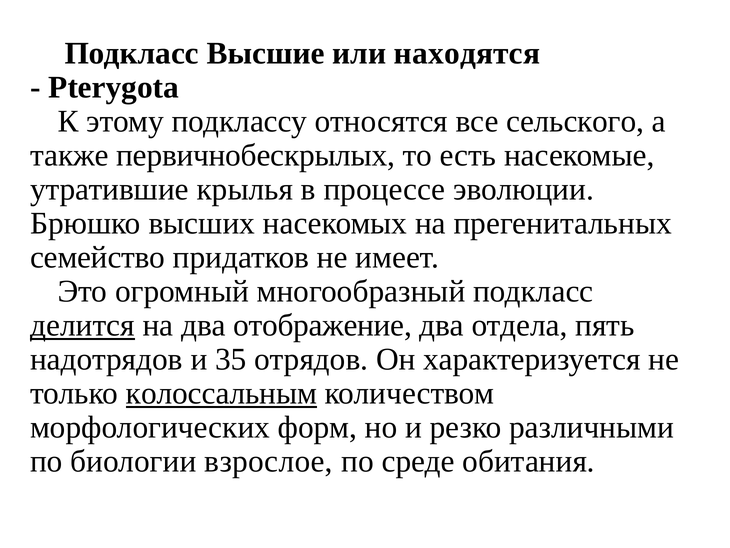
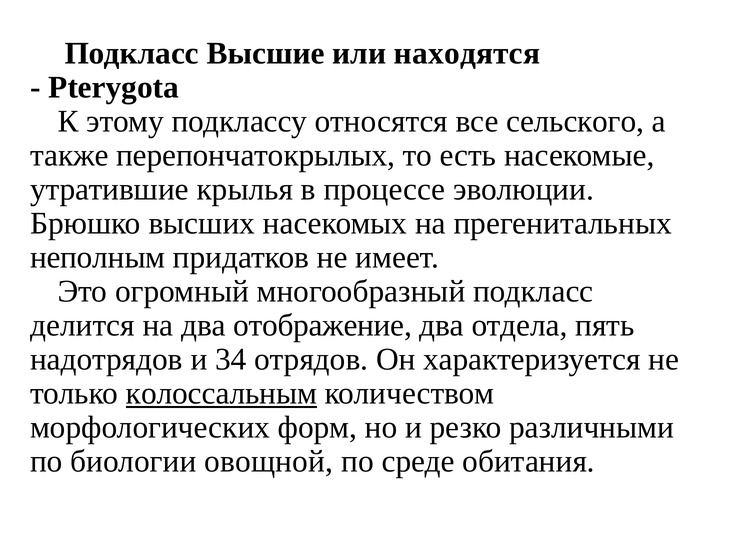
первичнобескрылых: первичнобескрылых -> перепончатокрылых (256, 155)
семейство: семейство -> неполным (98, 257)
делится underline: present -> none (82, 325)
35: 35 -> 34 (231, 359)
взрослое: взрослое -> овощной (269, 461)
